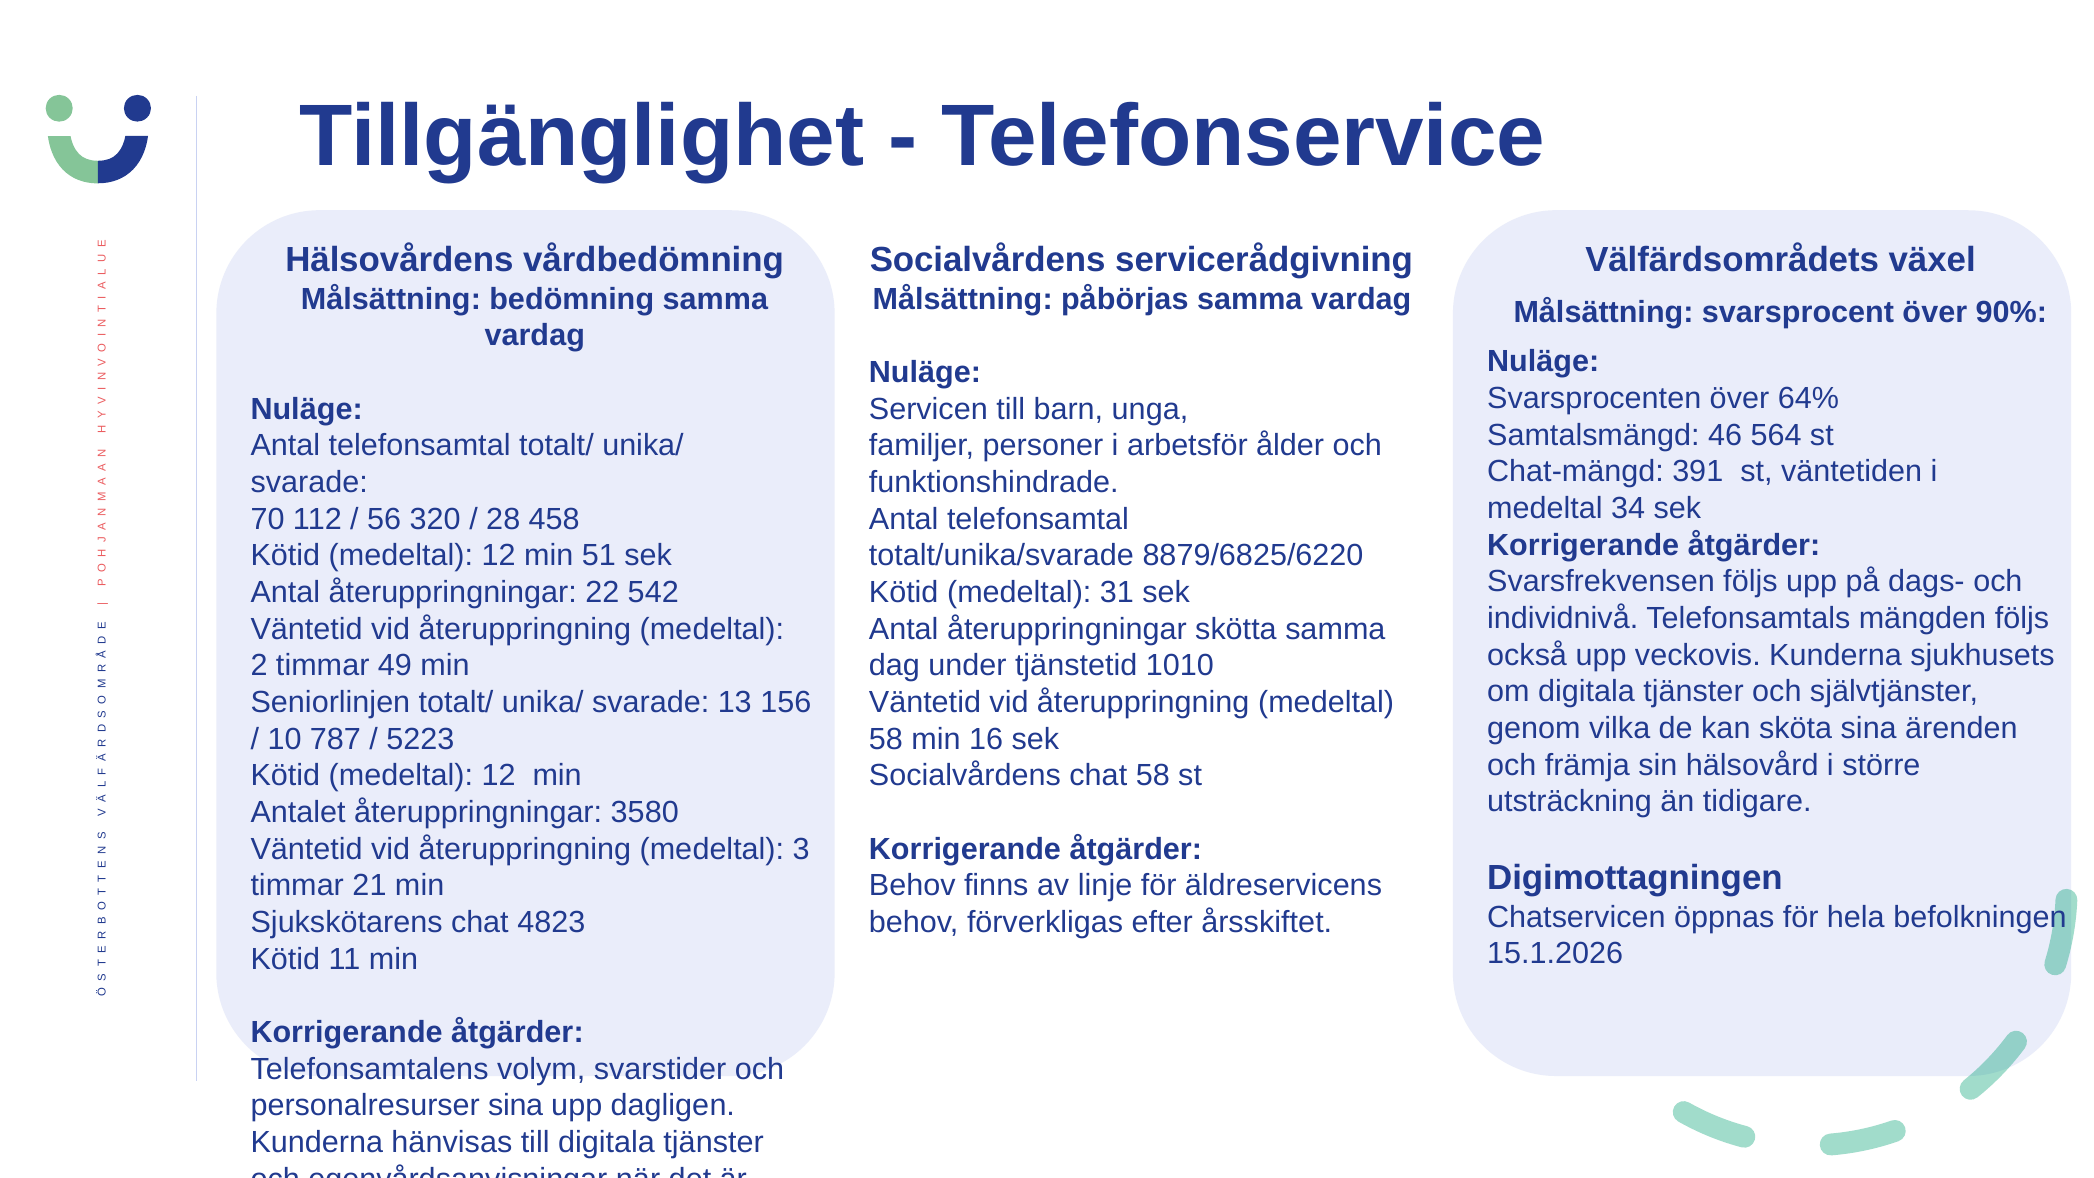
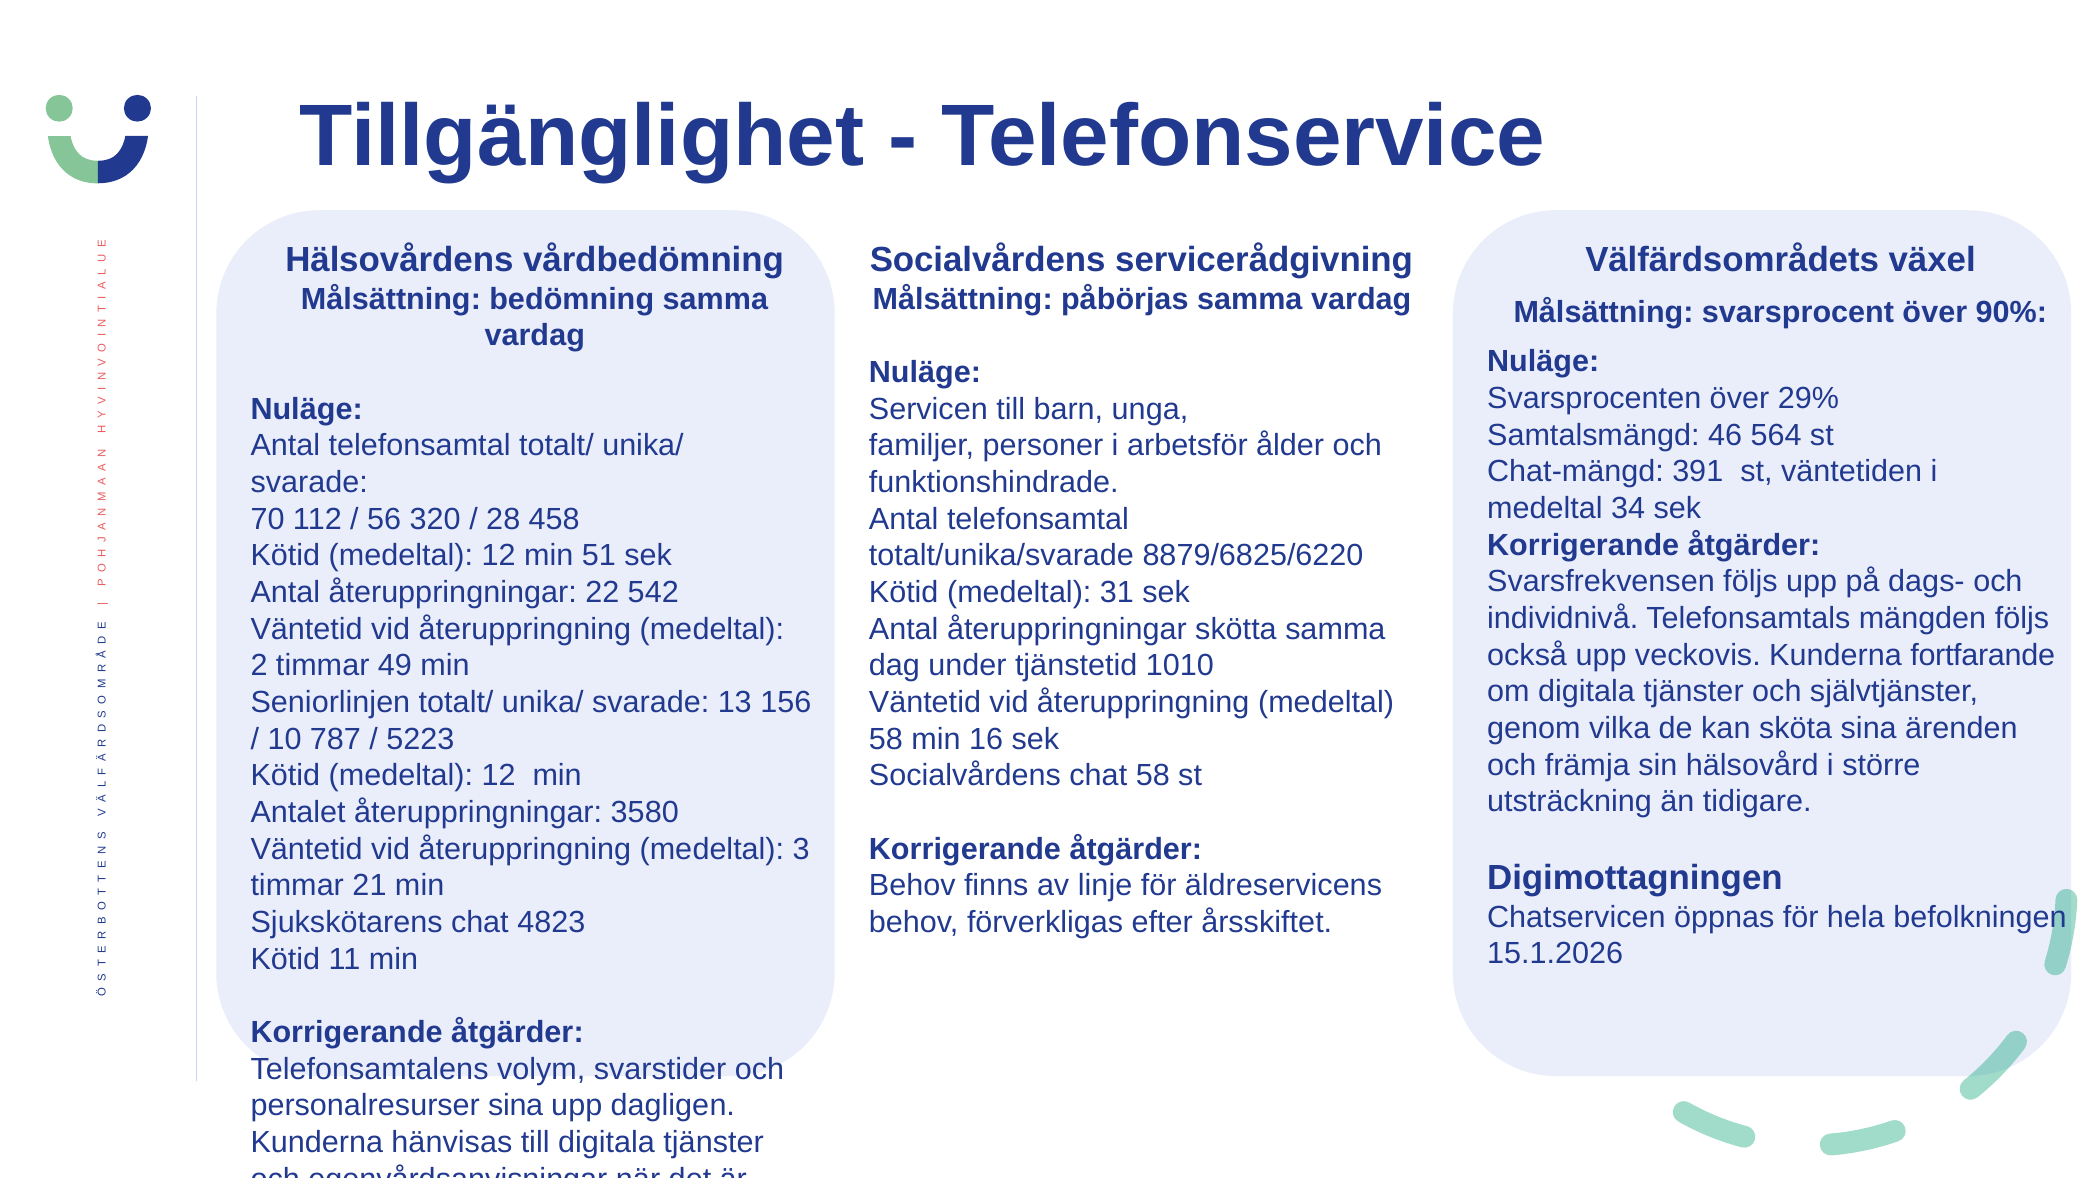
64%: 64% -> 29% (1808, 398)
sjukhusets: sjukhusets -> fortfarande (1983, 655)
